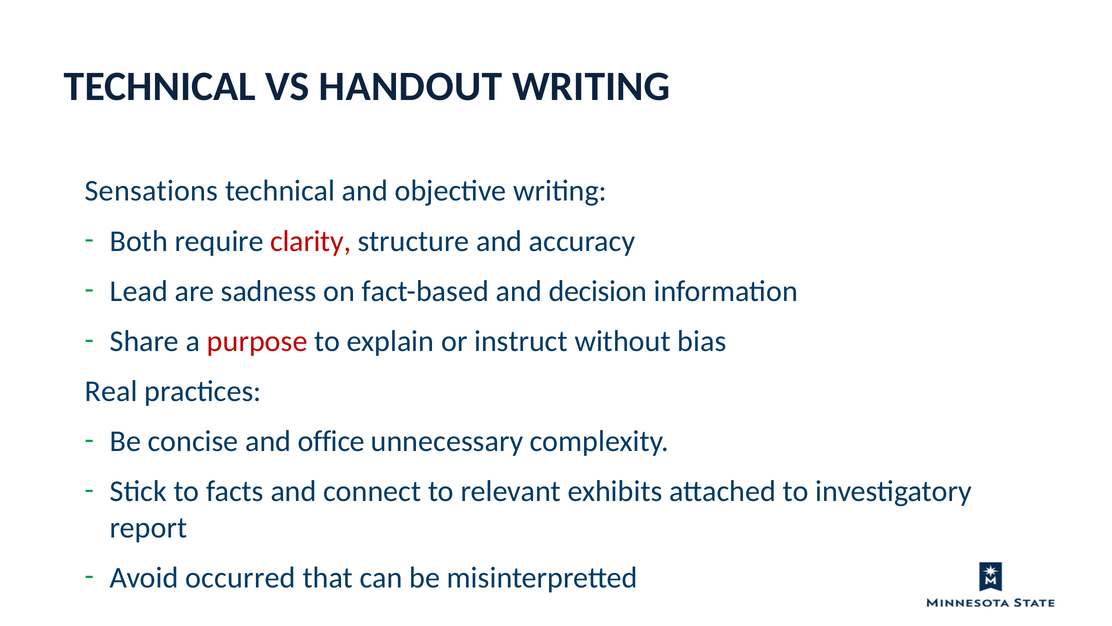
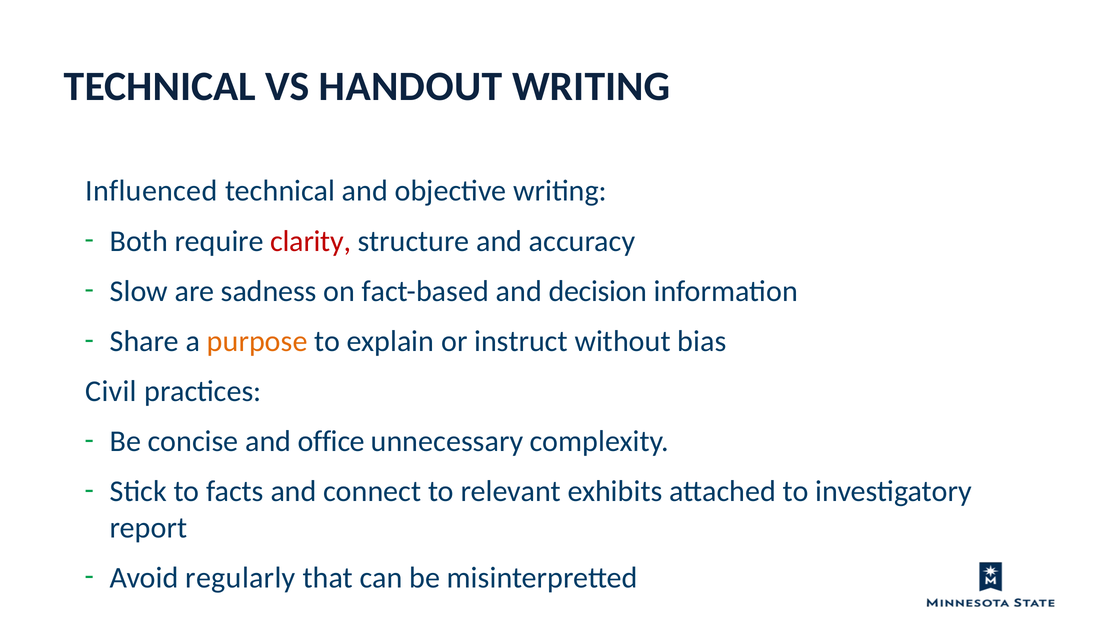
Sensations: Sensations -> Influenced (151, 191)
Lead: Lead -> Slow (139, 291)
purpose colour: red -> orange (257, 341)
Real: Real -> Civil (111, 391)
occurred: occurred -> regularly (240, 577)
